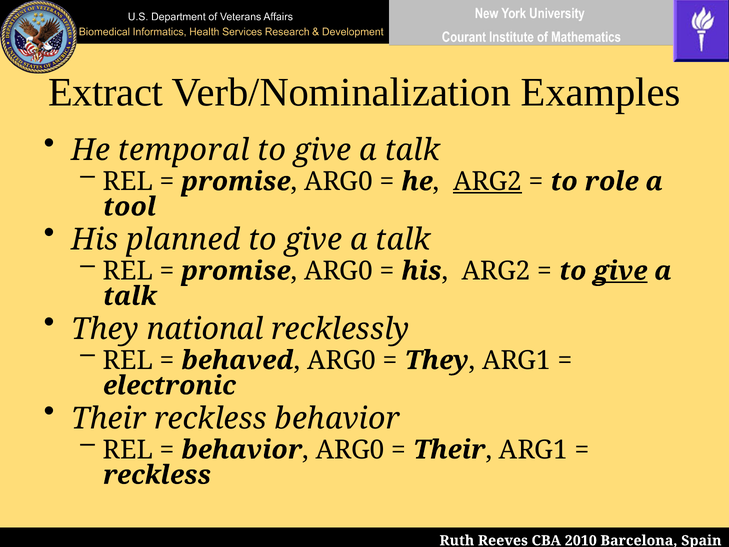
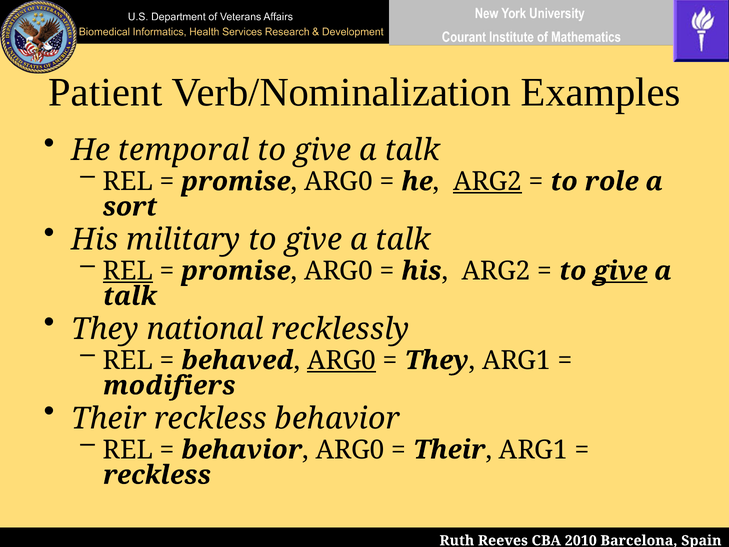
Extract: Extract -> Patient (105, 92)
tool: tool -> sort (130, 207)
planned: planned -> military (183, 240)
REL underline: none -> present (128, 271)
ARG0 underline: none -> present (342, 360)
electronic: electronic -> modifiers (169, 385)
